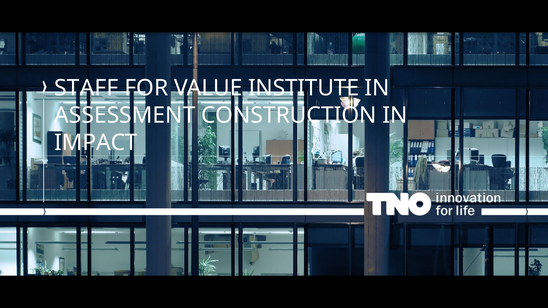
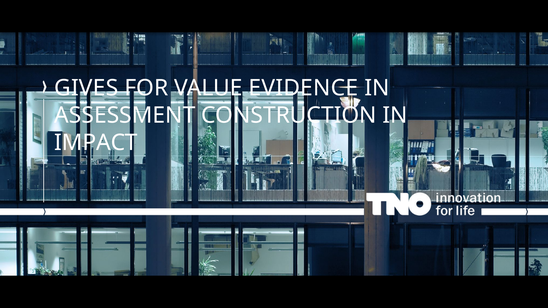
STAFF: STAFF -> GIVES (86, 88)
INSTITUTE: INSTITUTE -> EVIDENCE (303, 88)
